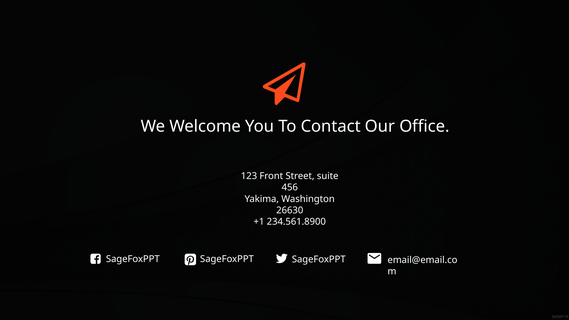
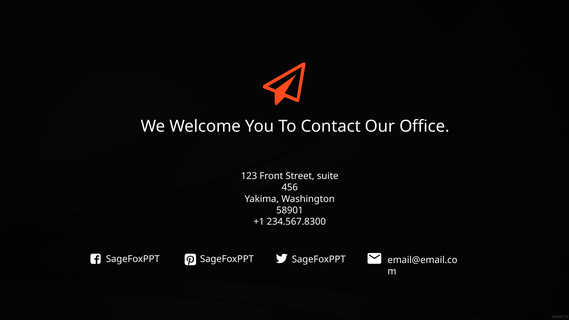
26630: 26630 -> 58901 (290, 210)
234.561.8900: 234.561.8900 -> 234.567.8300 (296, 222)
